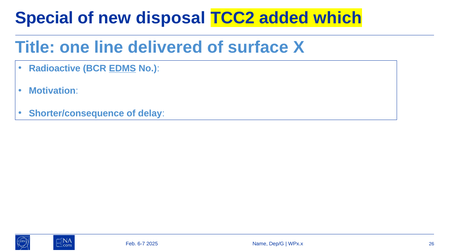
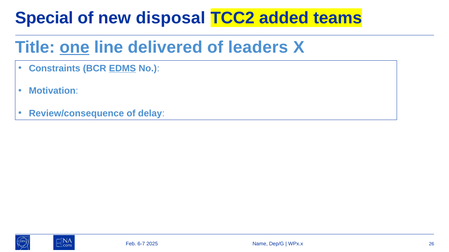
which: which -> teams (338, 18)
one underline: none -> present (74, 47)
surface: surface -> leaders (258, 47)
Radioactive: Radioactive -> Constraints (55, 69)
Shorter/consequence: Shorter/consequence -> Review/consequence (76, 114)
